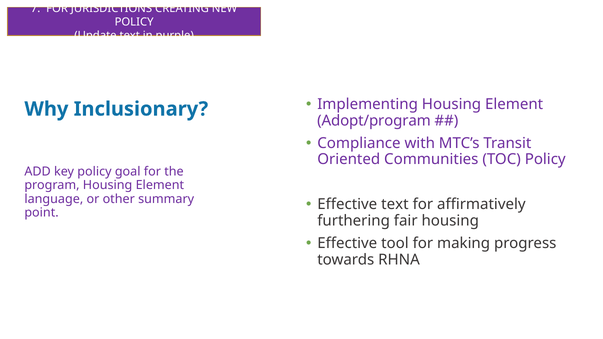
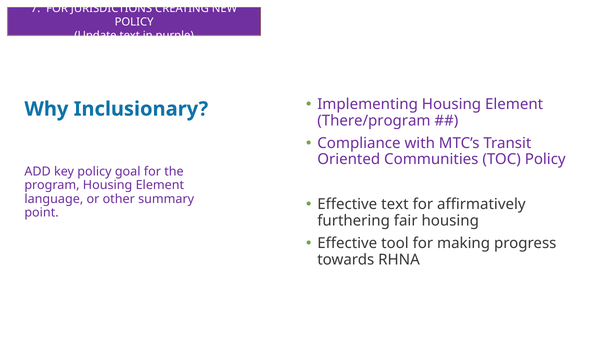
Adopt/program: Adopt/program -> There/program (374, 121)
